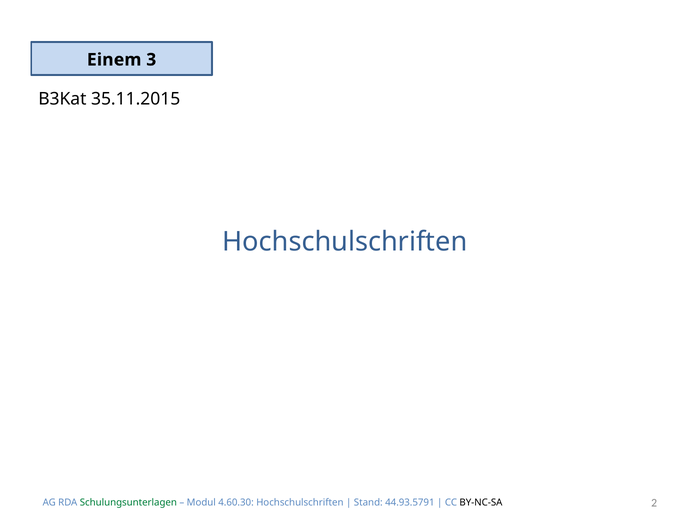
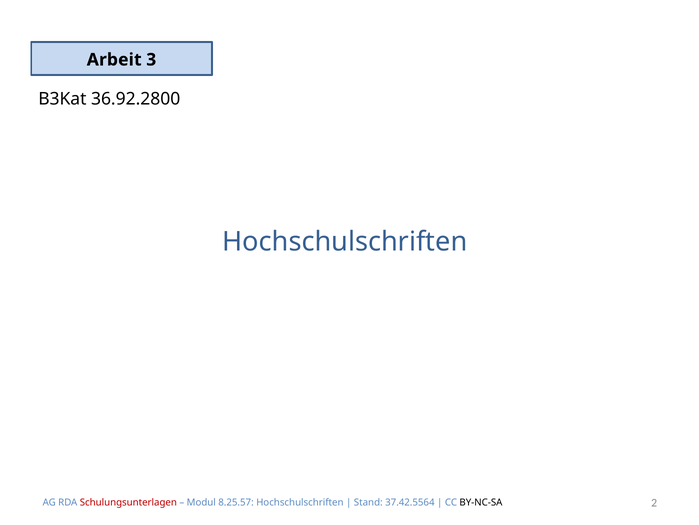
Einem: Einem -> Arbeit (114, 60)
35.11.2015: 35.11.2015 -> 36.92.2800 (136, 99)
Schulungsunterlagen colour: green -> red (128, 502)
4.60.30: 4.60.30 -> 8.25.57 (236, 502)
44.93.5791: 44.93.5791 -> 37.42.5564 (410, 502)
